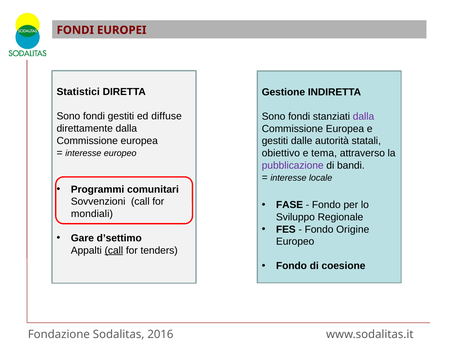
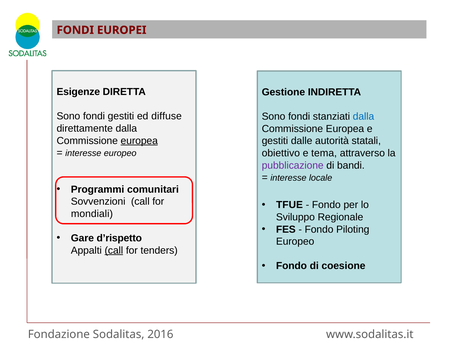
Statistici: Statistici -> Esigenze (78, 92)
dalla colour: purple -> blue (364, 116)
europea underline: none -> present (139, 141)
FASE: FASE -> TFUE (289, 205)
Origine: Origine -> Piloting (353, 229)
d’settimo: d’settimo -> d’rispetto (119, 238)
